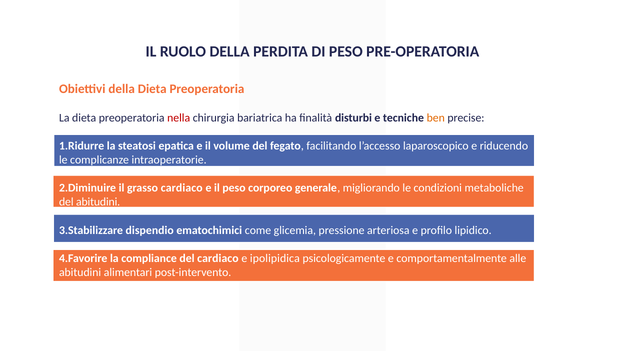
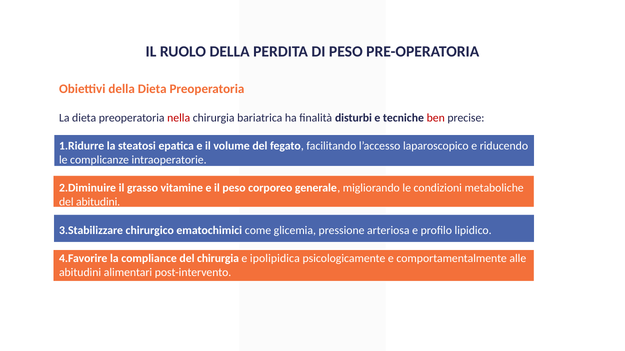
ben colour: orange -> red (436, 118)
grasso cardiaco: cardiaco -> vitamine (182, 188)
dispendio: dispendio -> chirurgico (150, 231)
del cardiaco: cardiaco -> chirurgia (218, 259)
